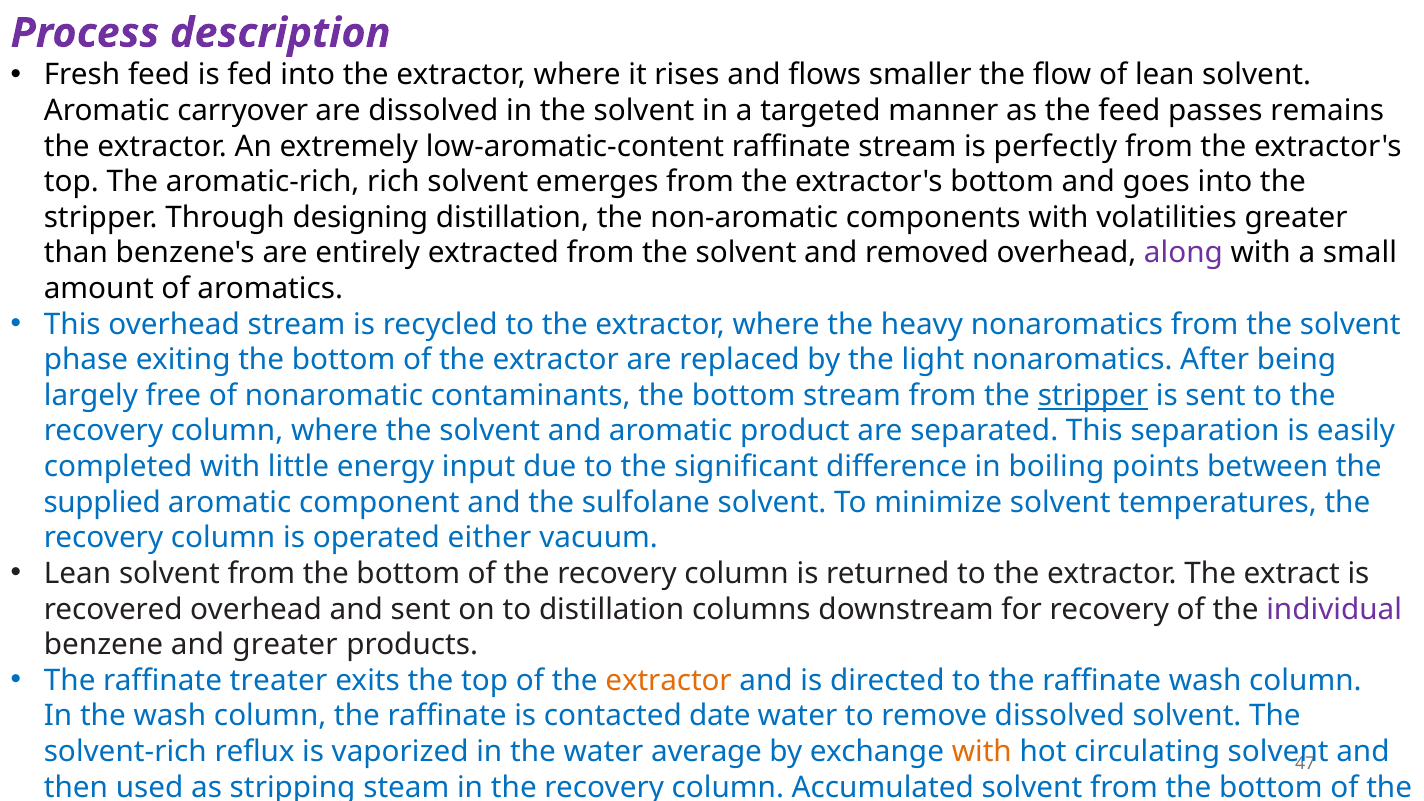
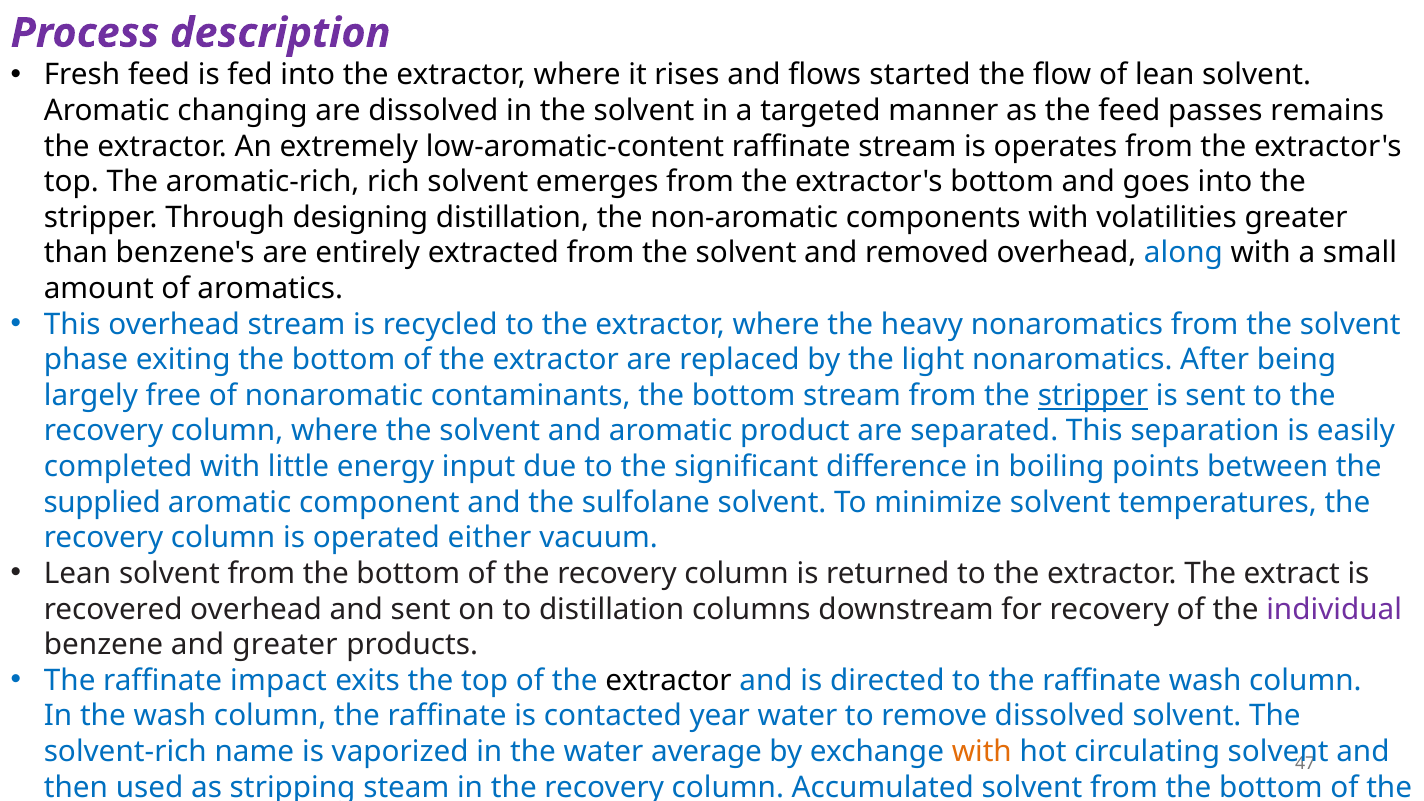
smaller: smaller -> started (920, 75)
carryover: carryover -> changing (243, 111)
perfectly: perfectly -> operates (1055, 146)
along colour: purple -> blue (1183, 253)
treater: treater -> impact (279, 680)
extractor colour: orange -> black (669, 680)
date: date -> year (720, 716)
reflux: reflux -> name (254, 752)
